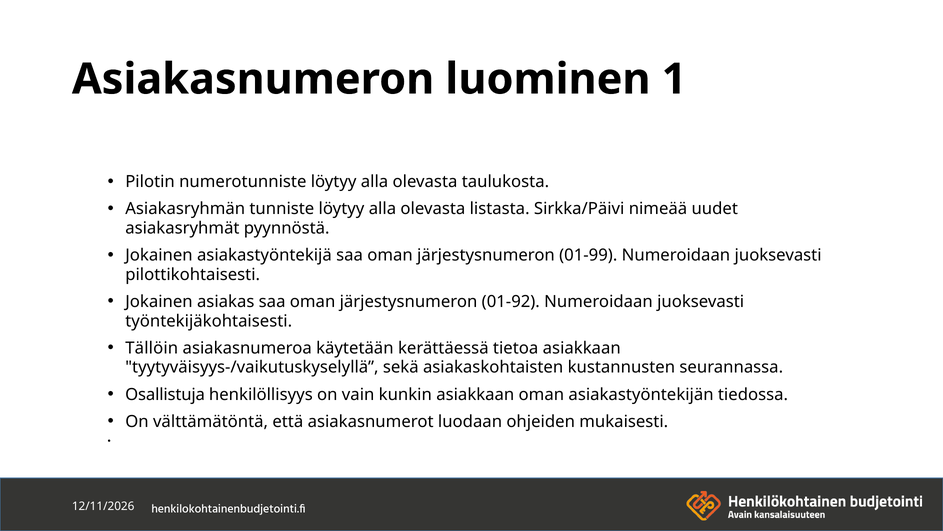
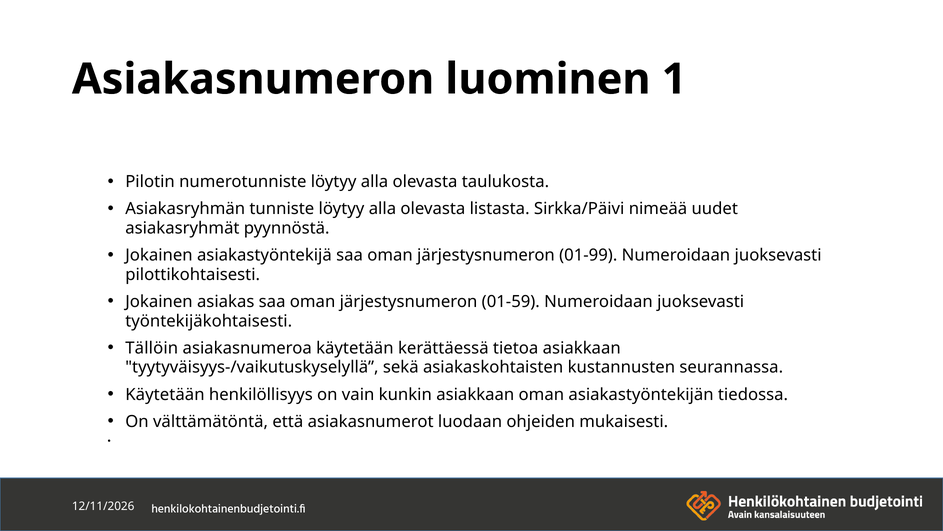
01-92: 01-92 -> 01-59 (511, 301)
Osallistuja: Osallistuja -> Käytetään (165, 394)
